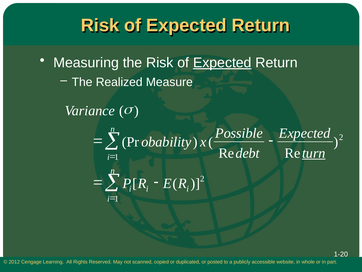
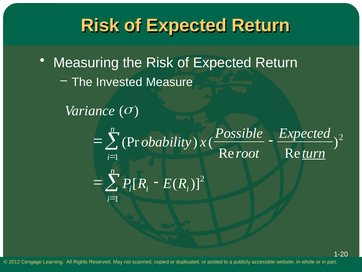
Expected underline: present -> none (222, 63)
Realized: Realized -> Invested (119, 82)
debt: debt -> root (248, 153)
